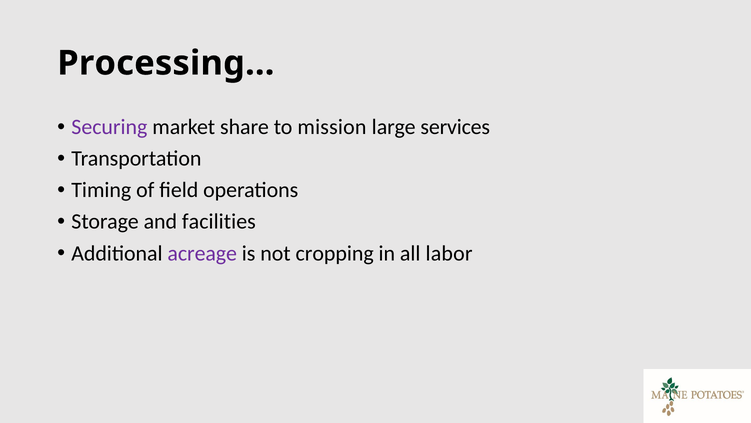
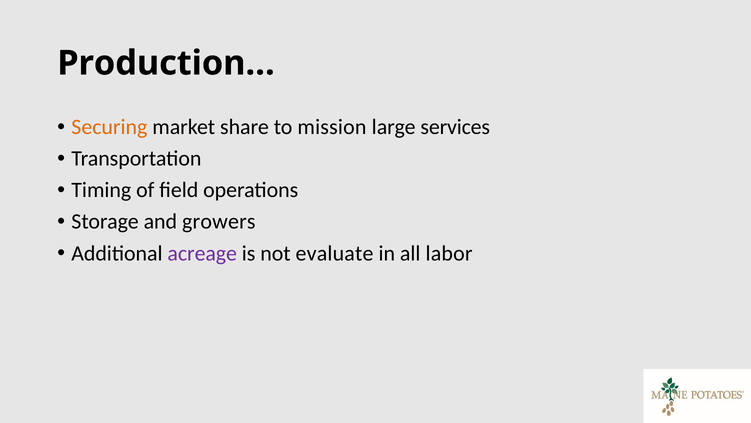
Processing…: Processing… -> Production… (166, 63)
Securing colour: purple -> orange (109, 127)
facilities: facilities -> growers (219, 221)
cropping: cropping -> evaluate (335, 253)
